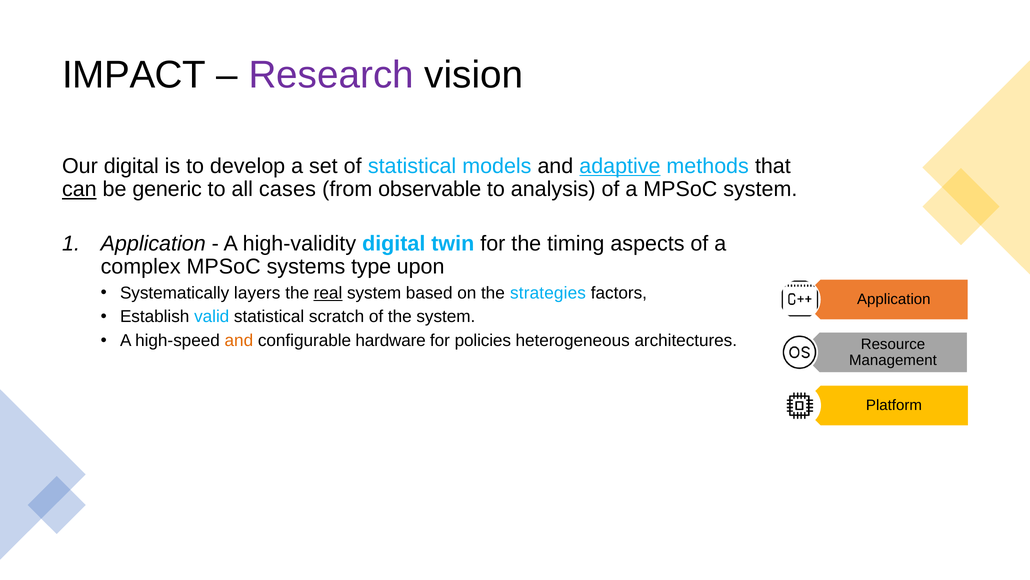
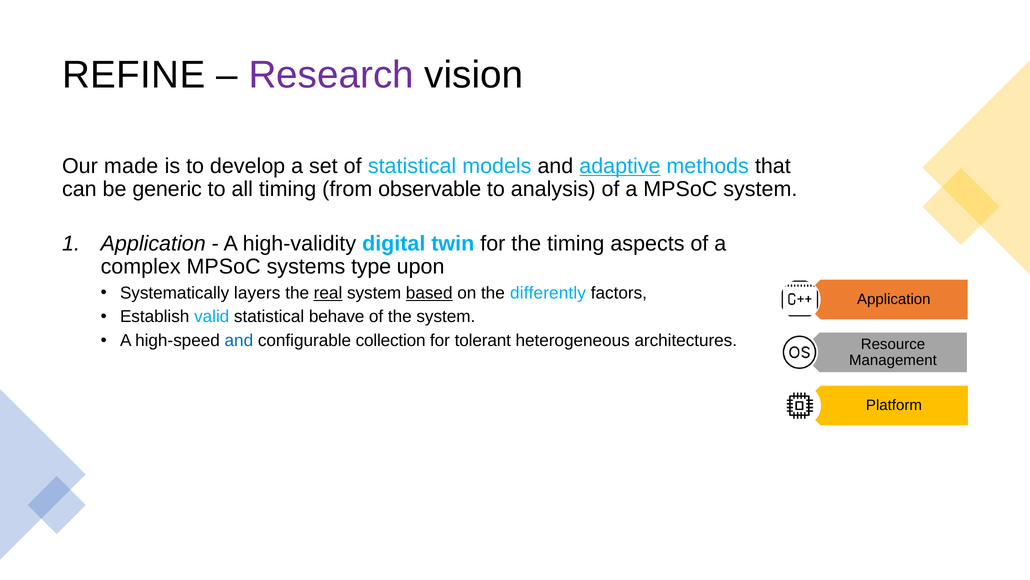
IMPACT: IMPACT -> REFINE (134, 75)
Our digital: digital -> made (131, 166)
can underline: present -> none (79, 189)
all cases: cases -> timing (288, 189)
based underline: none -> present (429, 293)
strategies: strategies -> differently (548, 293)
scratch: scratch -> behave (337, 316)
and colour: orange -> blue (239, 340)
hardware: hardware -> collection (391, 340)
policies: policies -> tolerant (483, 340)
